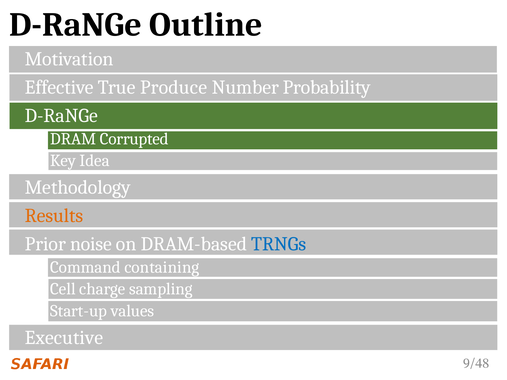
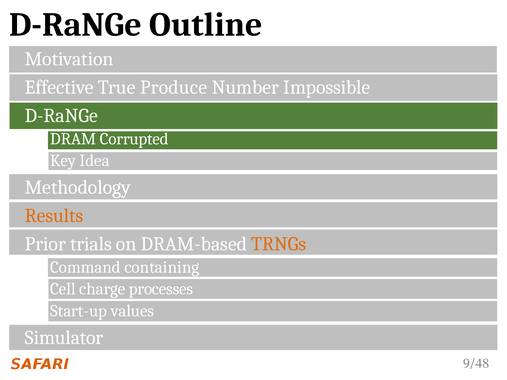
Probability: Probability -> Impossible (327, 87)
noise: noise -> trials (91, 244)
TRNGs colour: blue -> orange (279, 244)
sampling: sampling -> processes (161, 289)
Executive: Executive -> Simulator (64, 338)
